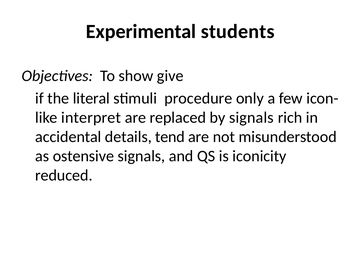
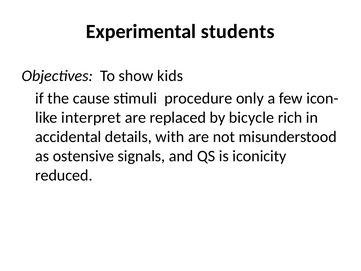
give: give -> kids (170, 76)
literal: literal -> cause (91, 98)
by signals: signals -> bicycle (251, 117)
tend: tend -> with (170, 137)
